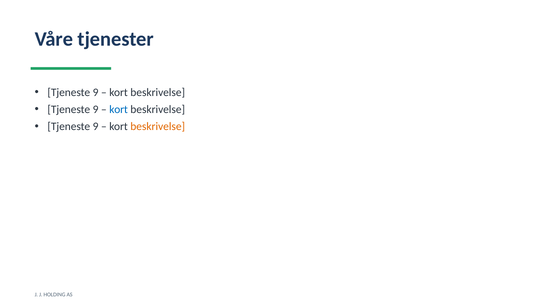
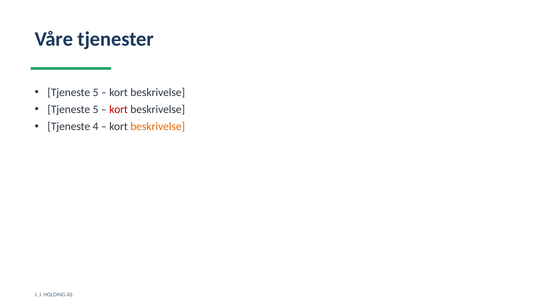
9: 9 -> 5 (96, 92)
9: 9 -> 5 (96, 109)
kort colour: blue -> red (119, 109)
9: 9 -> 4 (96, 126)
